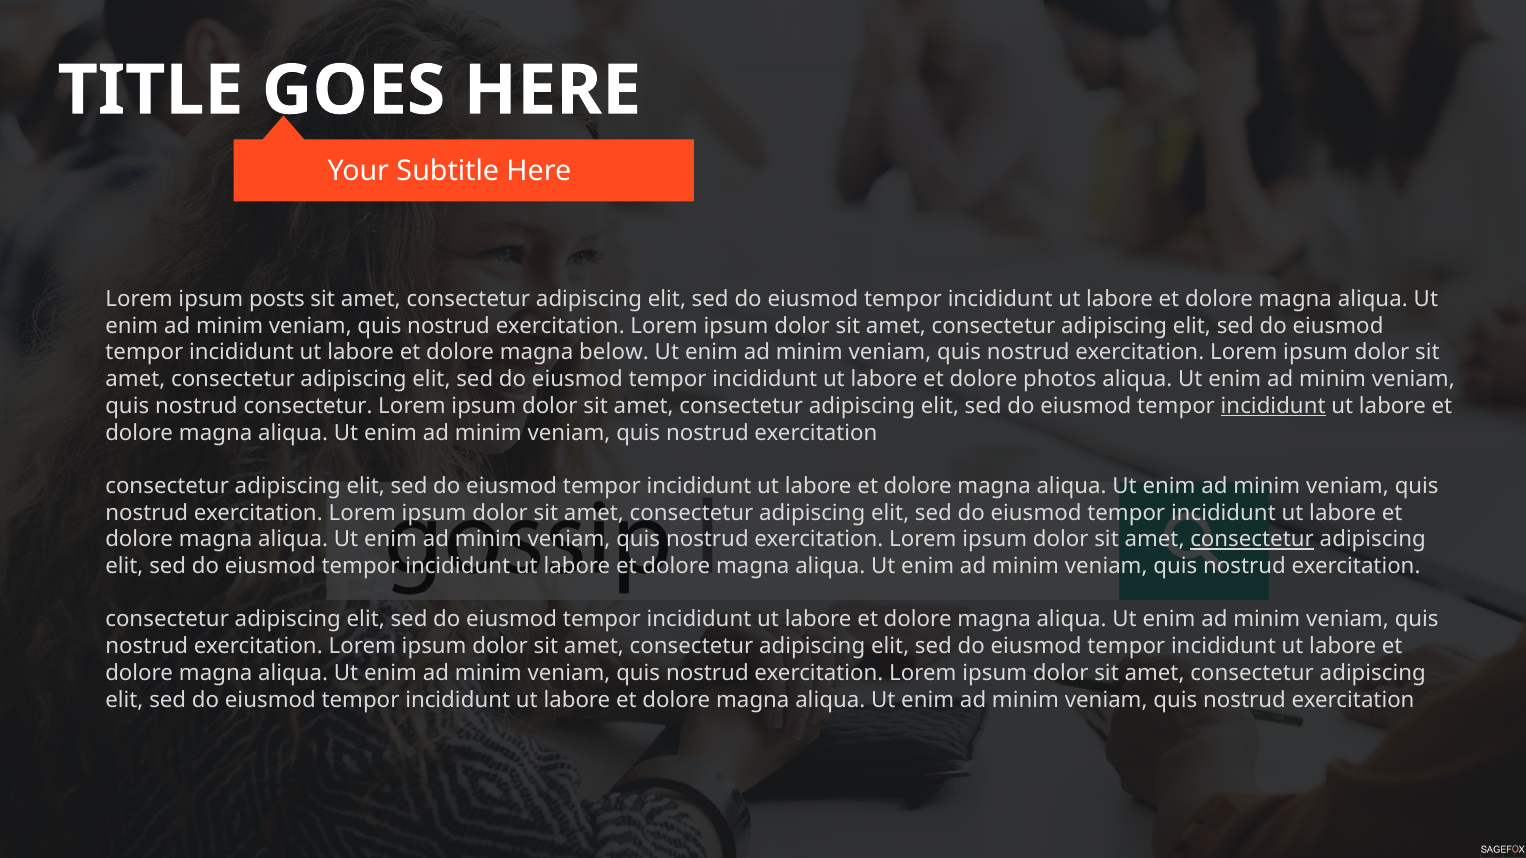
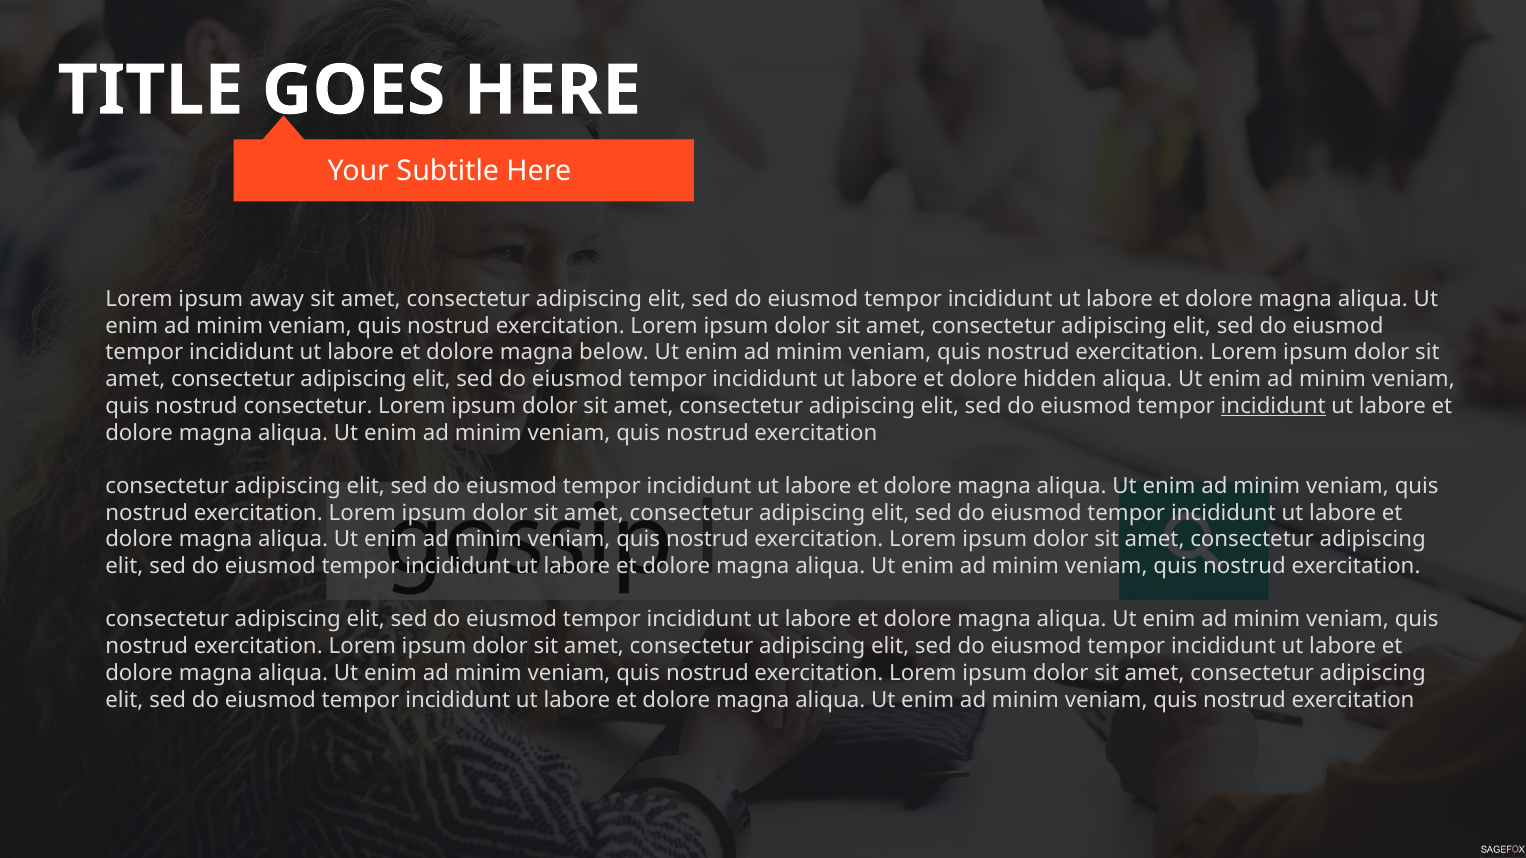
posts: posts -> away (277, 299)
photos: photos -> hidden (1060, 379)
consectetur underline: present -> none (1252, 540)
